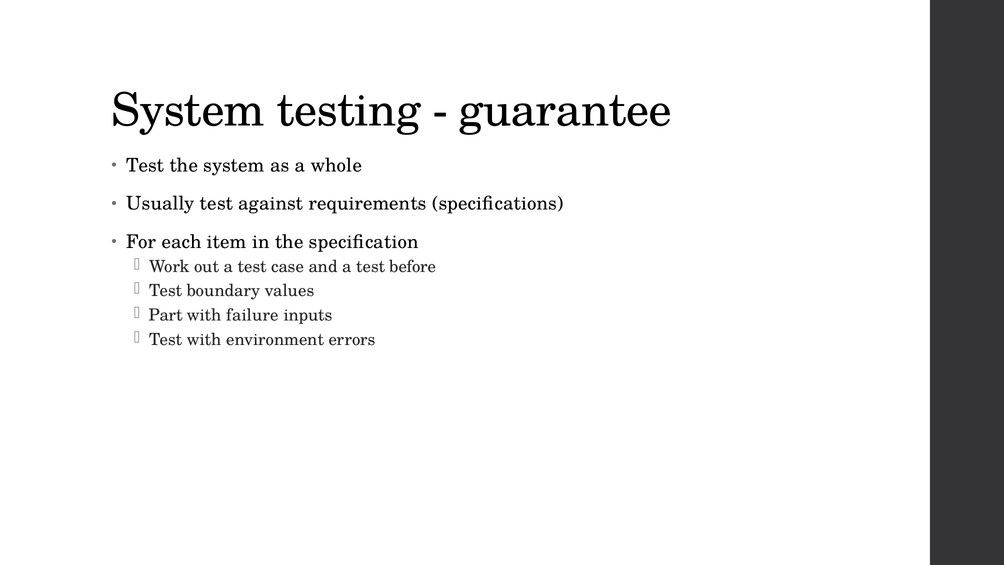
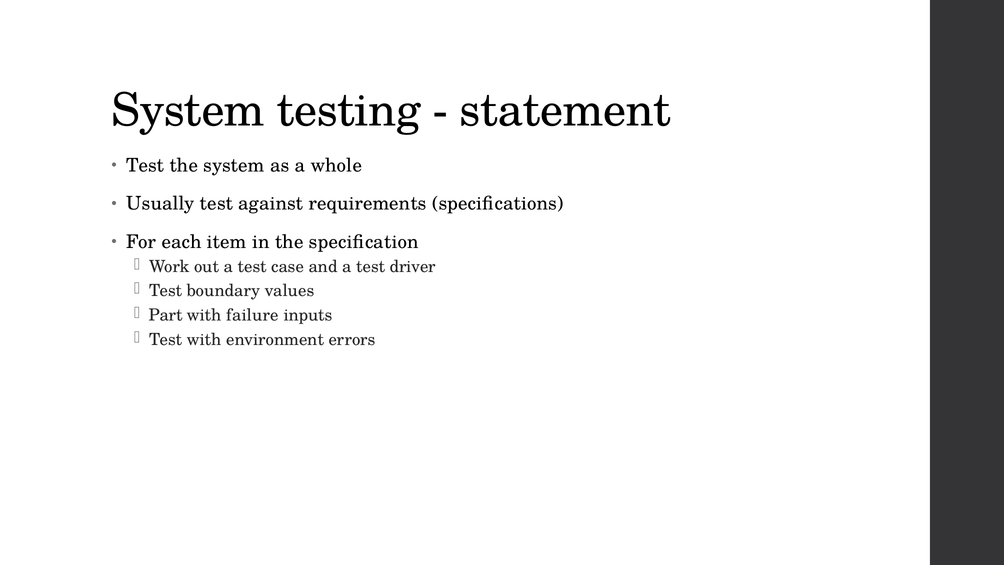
guarantee: guarantee -> statement (565, 110)
before: before -> driver (413, 266)
